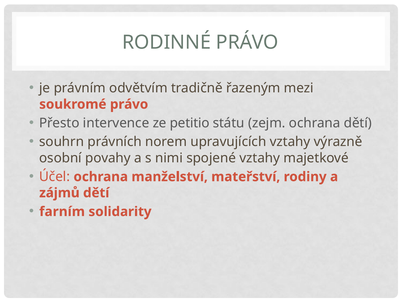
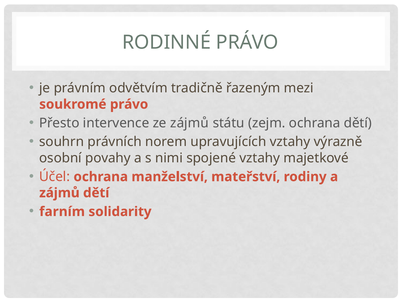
ze petitio: petitio -> zájmů (190, 123)
